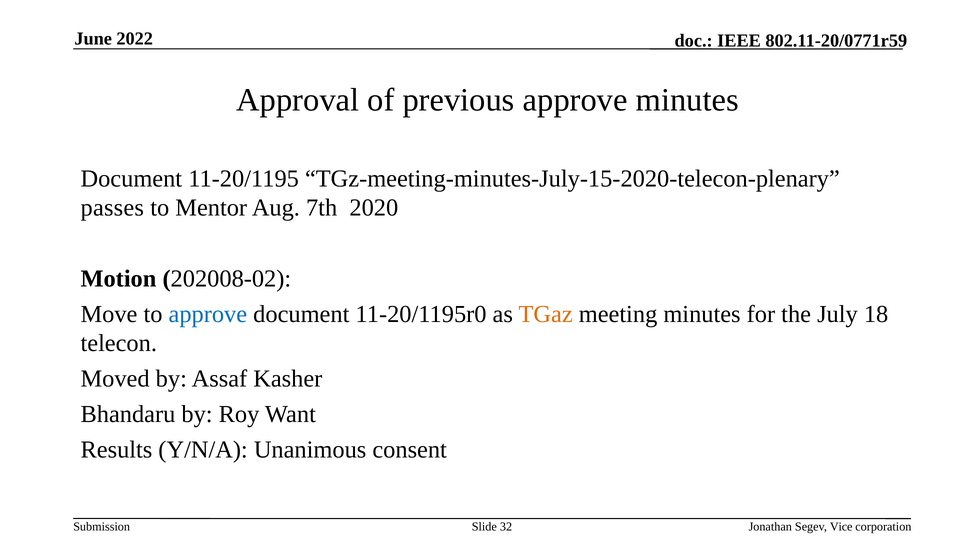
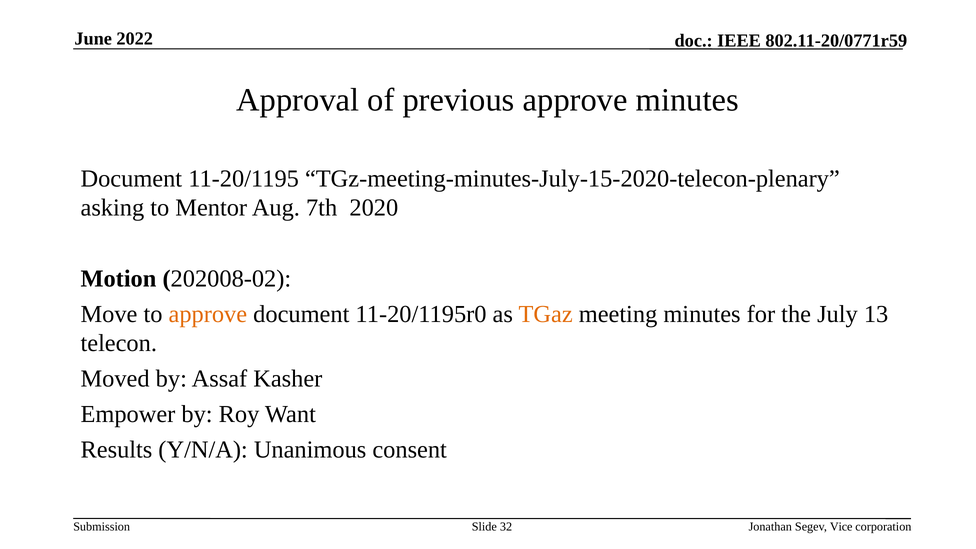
passes: passes -> asking (112, 208)
approve colour: blue -> orange (208, 314)
18: 18 -> 13 (876, 314)
Bhandaru: Bhandaru -> Empower (128, 414)
